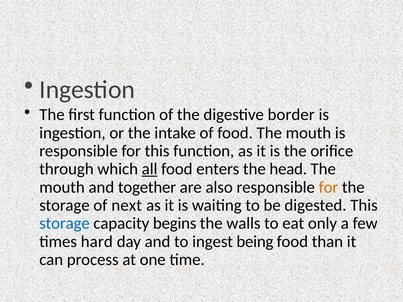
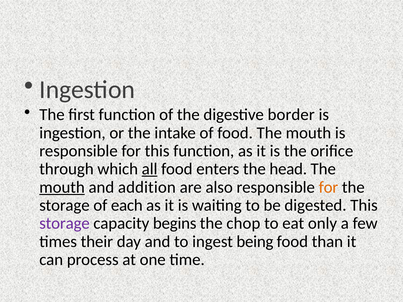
mouth underline: none -> present (62, 187)
together: together -> addition (147, 187)
next: next -> each (127, 205)
storage colour: blue -> purple (65, 224)
walls: walls -> chop (243, 224)
hard: hard -> their (97, 242)
